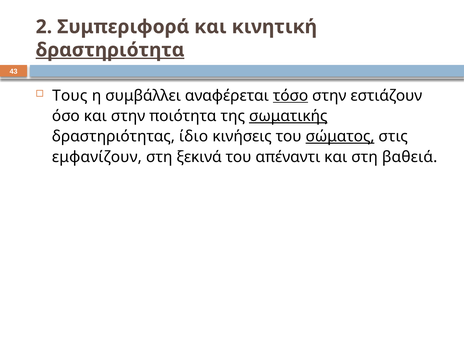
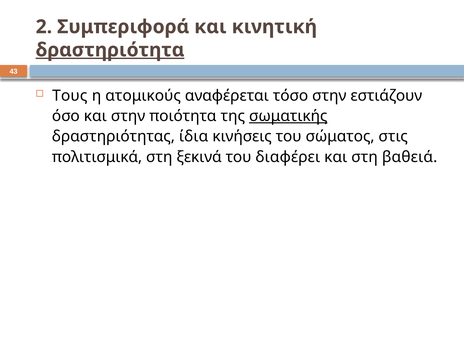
συμβάλλει: συμβάλλει -> ατομικούς (143, 96)
τόσο underline: present -> none (291, 96)
ίδιο: ίδιο -> ίδια (194, 137)
σώματος underline: present -> none (340, 137)
εμφανίζουν: εμφανίζουν -> πολιτισμικά (97, 157)
απέναντι: απέναντι -> διαφέρει (288, 157)
